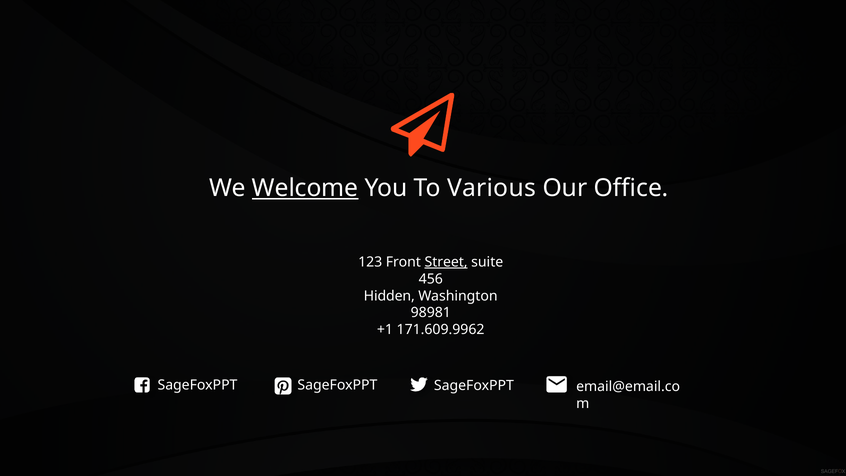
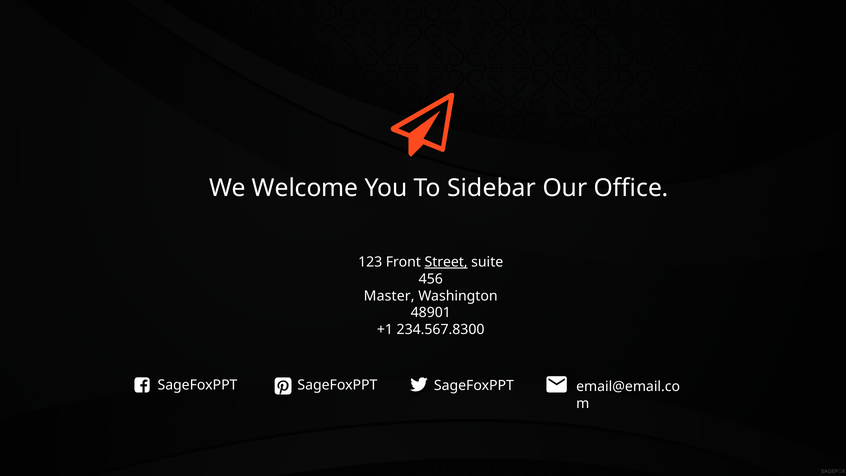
Welcome underline: present -> none (305, 188)
Various: Various -> Sidebar (492, 188)
Hidden: Hidden -> Master (389, 296)
98981: 98981 -> 48901 (431, 313)
171.609.9962: 171.609.9962 -> 234.567.8300 (441, 330)
